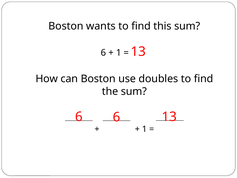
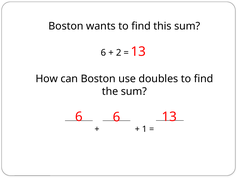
1: 1 -> 2 (119, 53)
